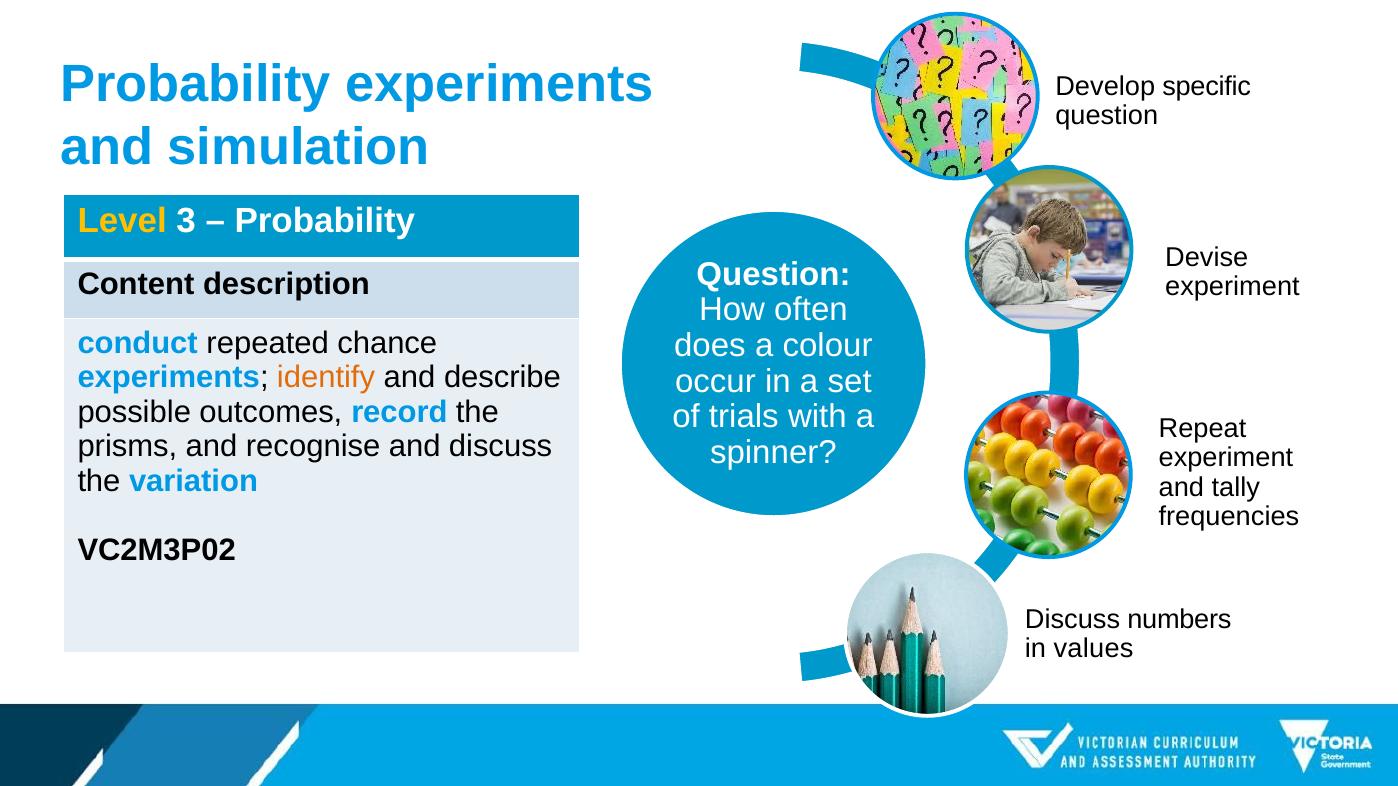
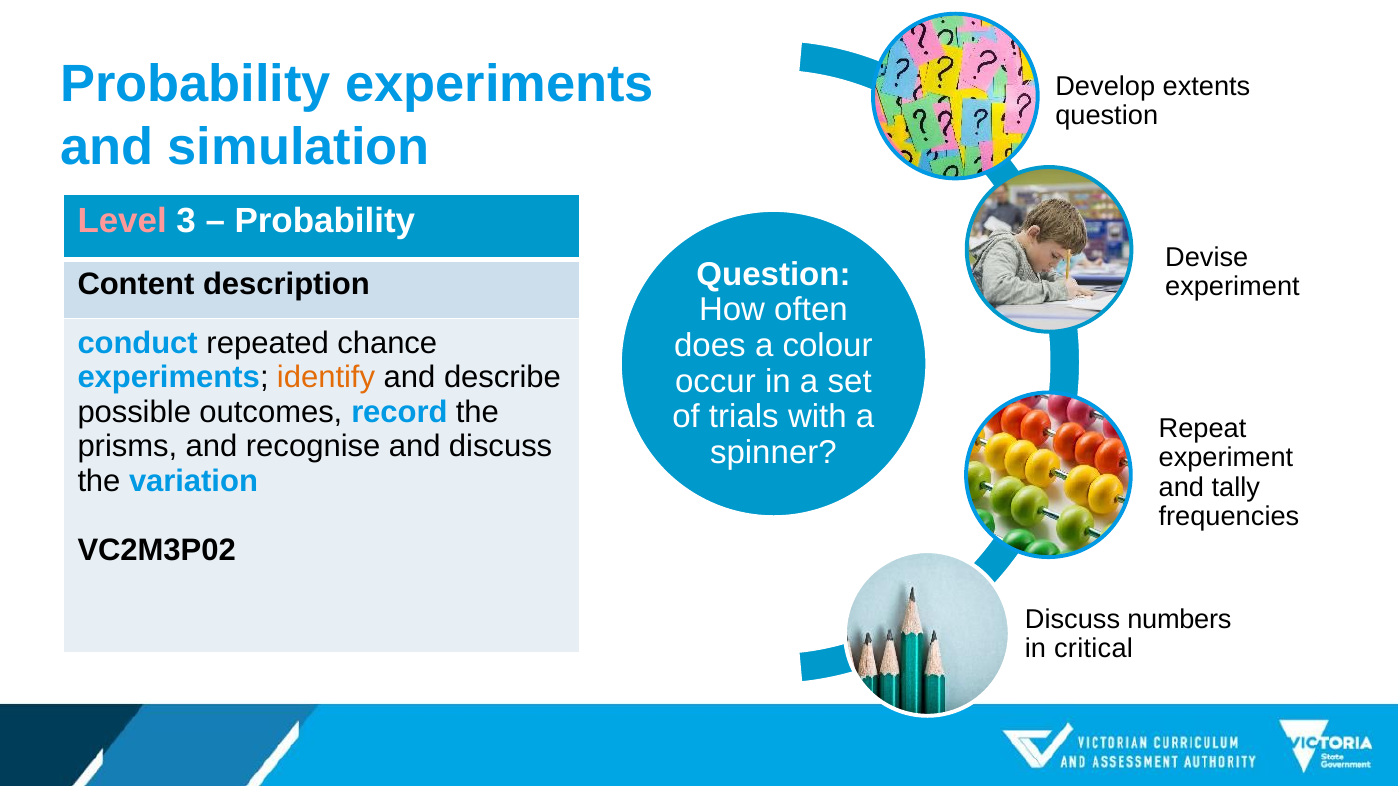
specific: specific -> extents (1206, 86)
Level colour: yellow -> pink (122, 221)
values: values -> critical (1094, 649)
